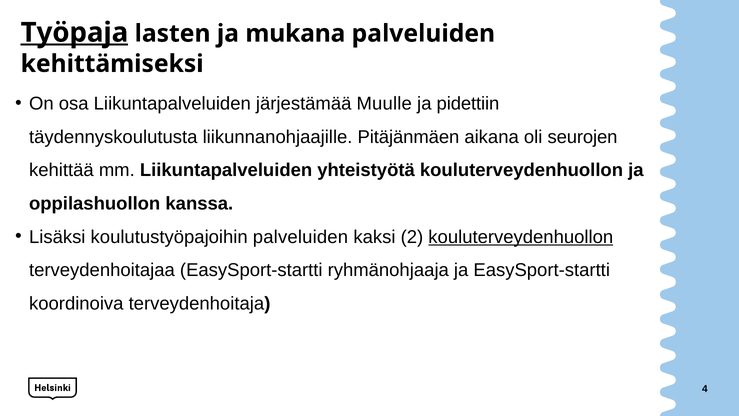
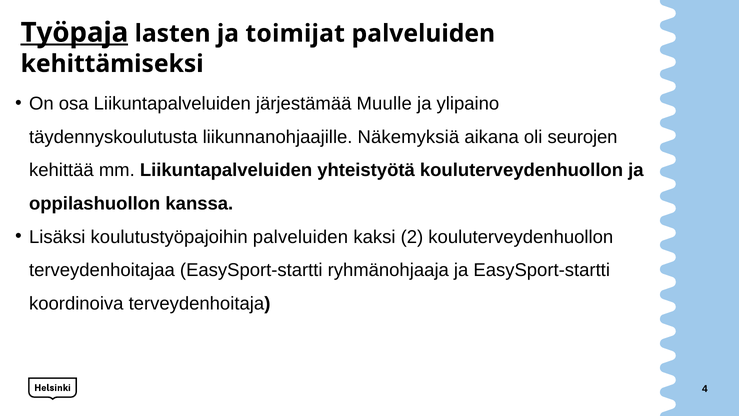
mukana: mukana -> toimijat (295, 34)
pidettiin: pidettiin -> ylipaino (468, 104)
Pitäjänmäen: Pitäjänmäen -> Näkemyksiä (408, 137)
kouluterveydenhuollon underline: present -> none (521, 237)
